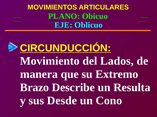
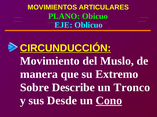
Lados: Lados -> Muslo (117, 61)
Brazo: Brazo -> Sobre (34, 88)
Resulta: Resulta -> Tronco (132, 88)
Cono underline: none -> present (109, 101)
